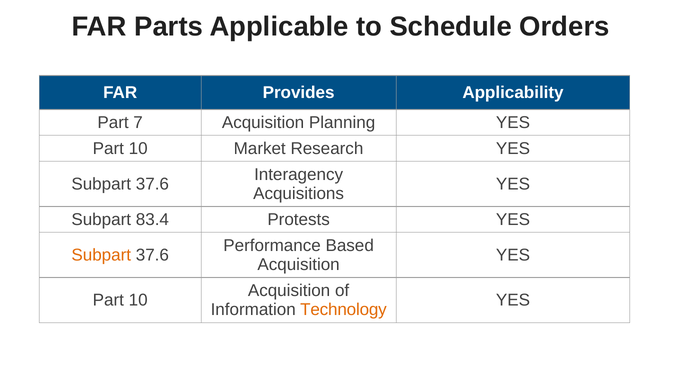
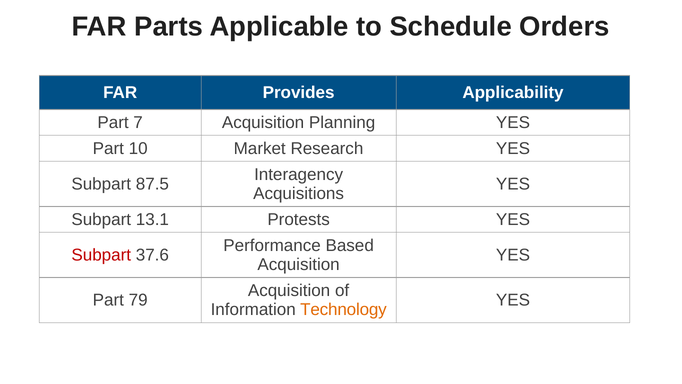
37.6: 37.6 -> 87.5 (152, 184)
83.4: 83.4 -> 13.1 (152, 220)
Subpart colour: orange -> red (101, 255)
10: 10 -> 79 (138, 300)
